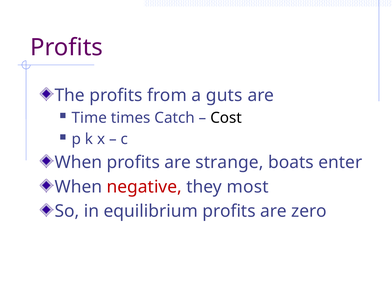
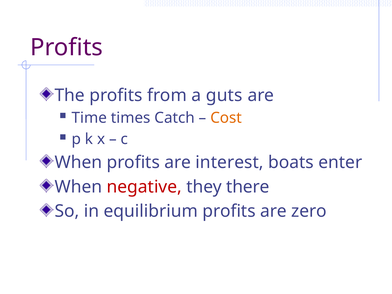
Cost colour: black -> orange (226, 118)
strange: strange -> interest (229, 162)
most: most -> there (248, 187)
